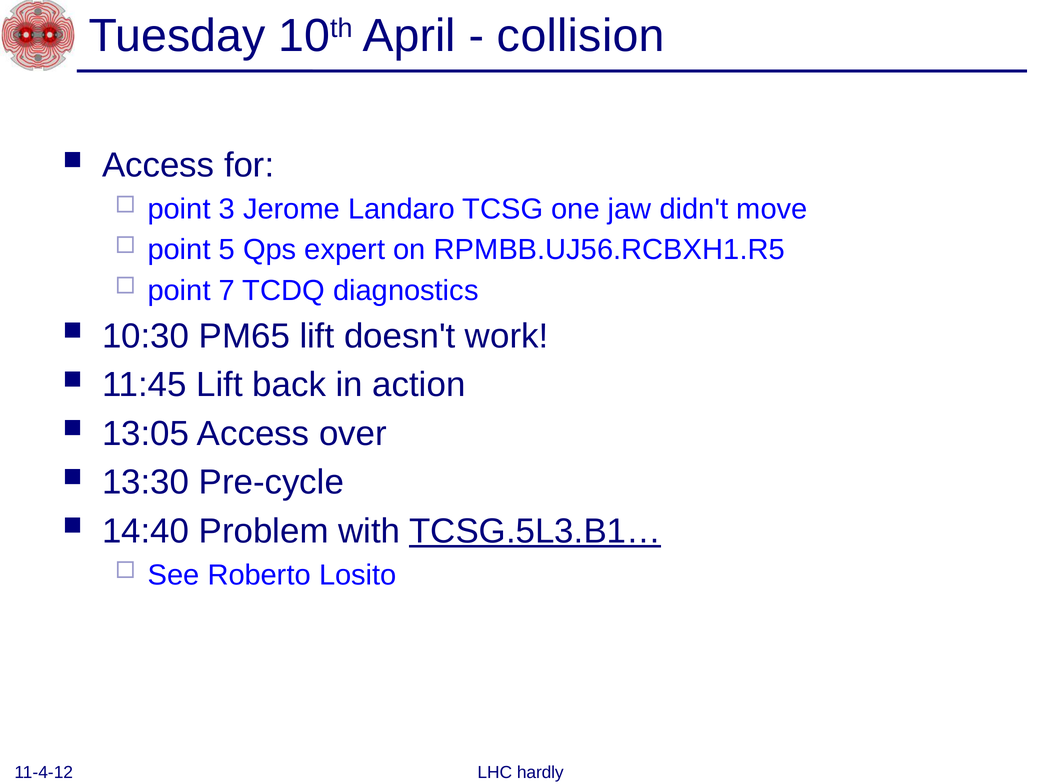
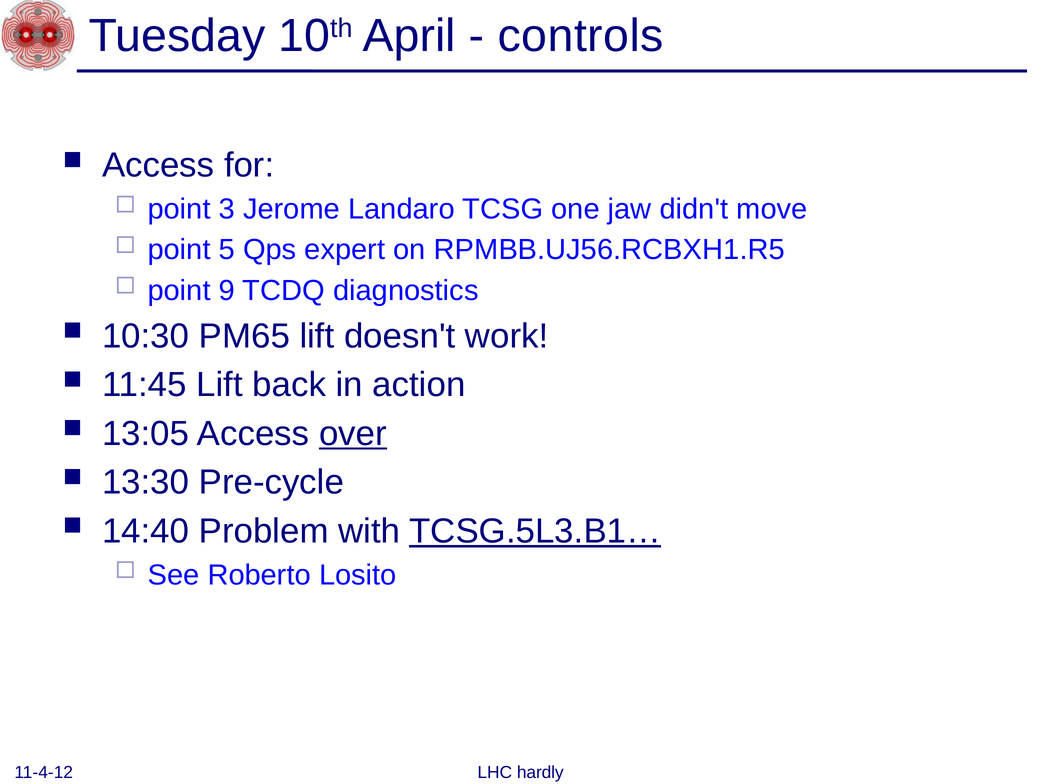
collision: collision -> controls (581, 36)
7: 7 -> 9 (227, 291)
over underline: none -> present (353, 434)
